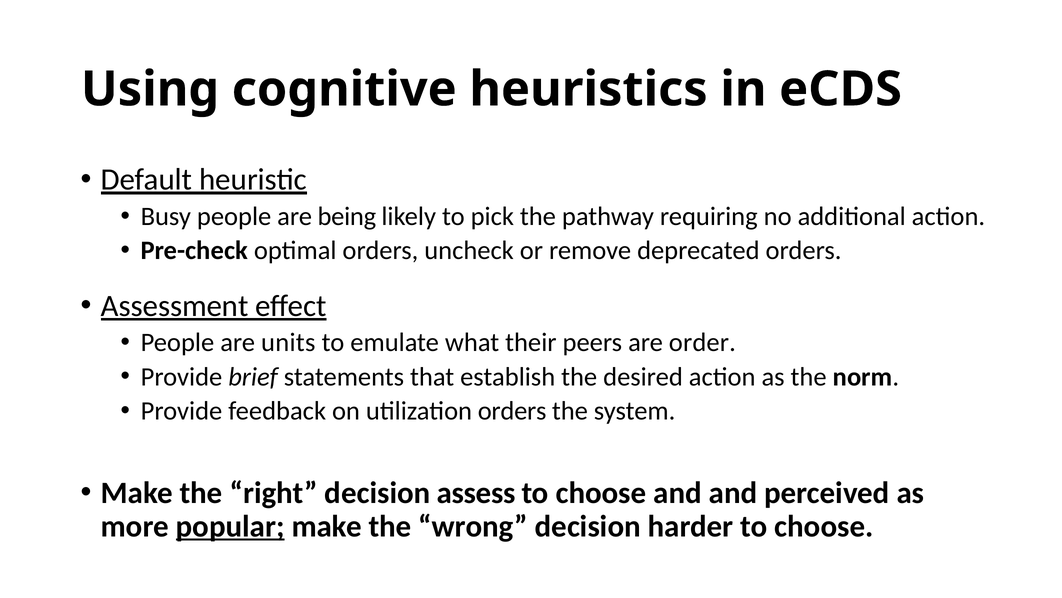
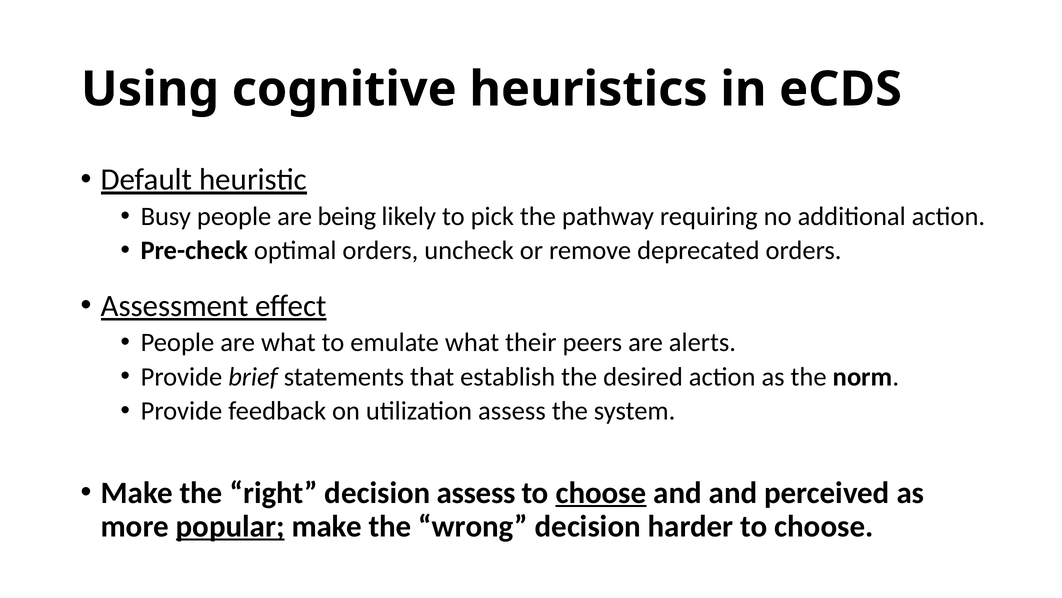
are units: units -> what (288, 342)
order: order -> alerts (702, 342)
utilization orders: orders -> assess (512, 411)
choose underline: none -> present (601, 492)
